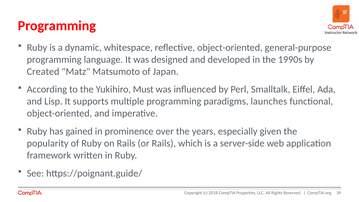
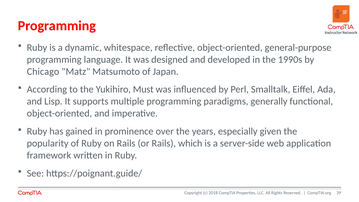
Created: Created -> Chicago (43, 71)
launches: launches -> generally (269, 101)
